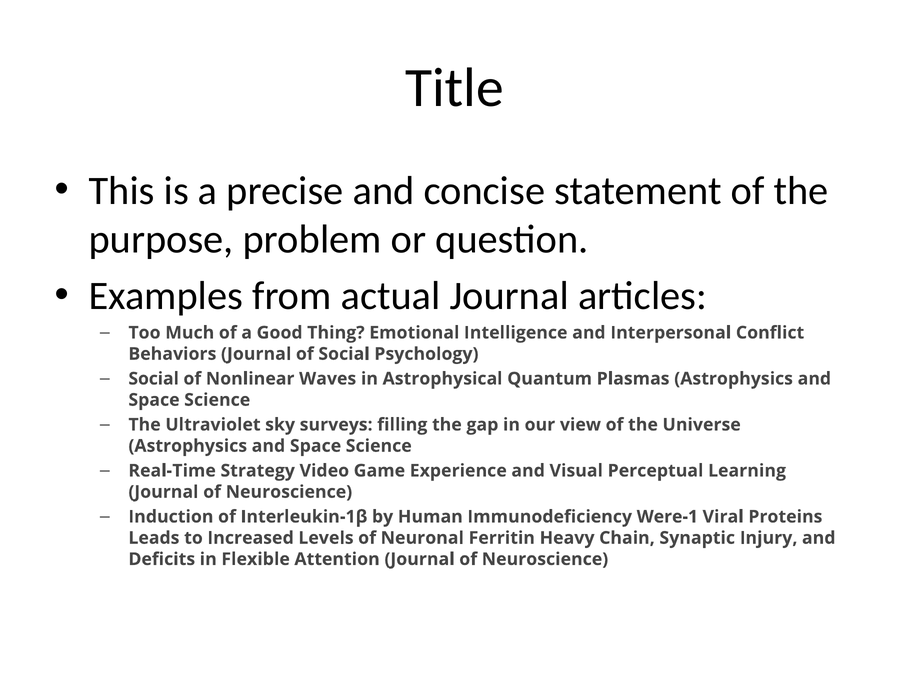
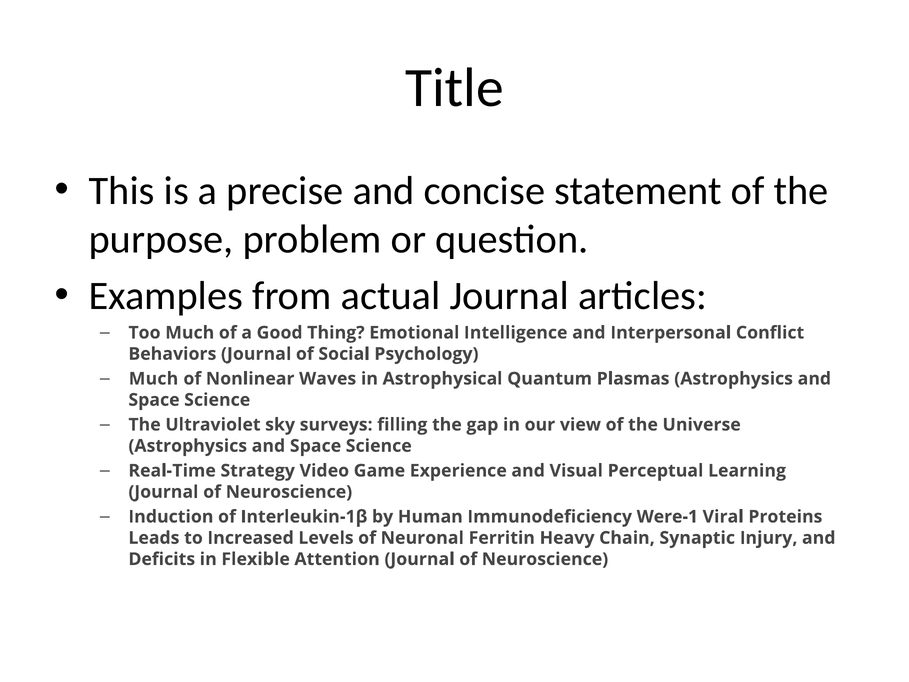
Social: Social -> Much (153, 379)
